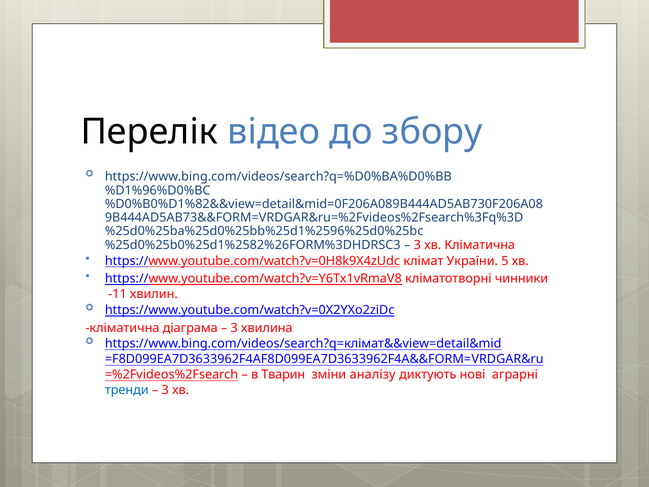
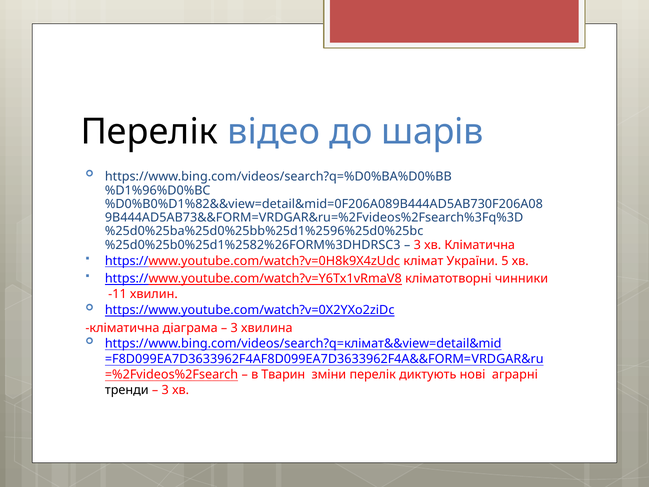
збору: збору -> шарів (433, 132)
зміни аналізу: аналізу -> перелік (373, 375)
тренди colour: blue -> black (127, 390)
